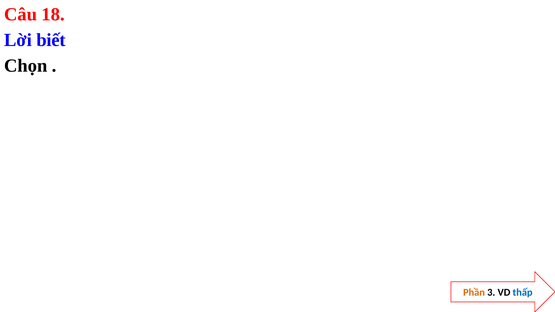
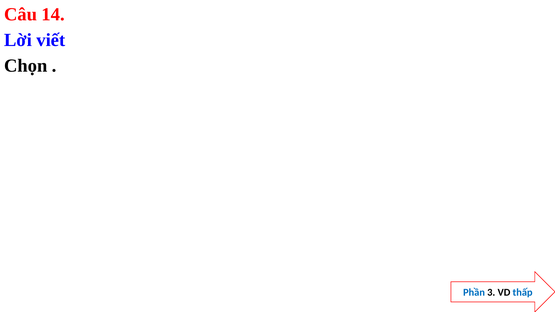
18: 18 -> 14 (53, 14)
biết: biết -> viết (51, 40)
Phần colour: orange -> blue (474, 293)
